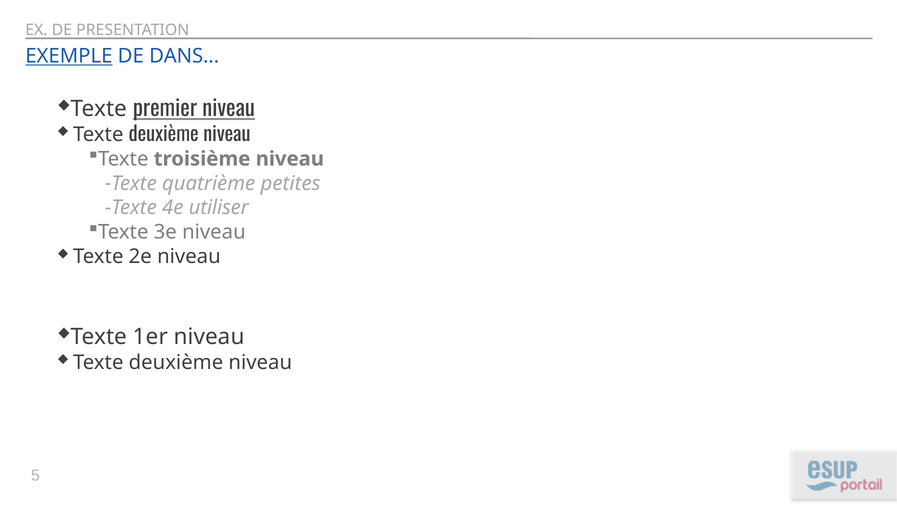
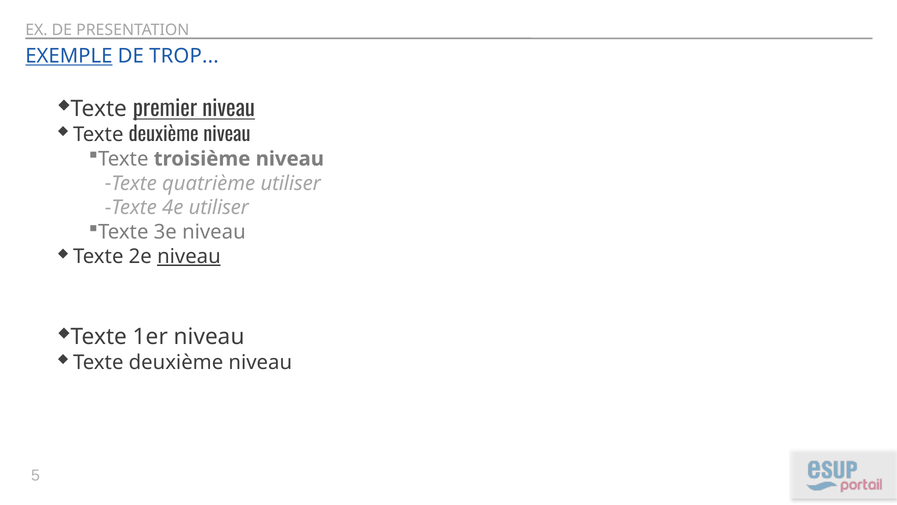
DANS: DANS -> TROP (184, 56)
quatrième petites: petites -> utiliser (291, 183)
niveau underline: none -> present (189, 256)
